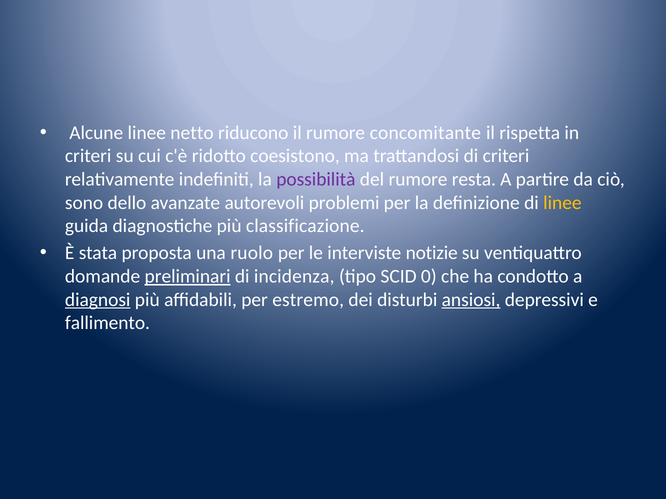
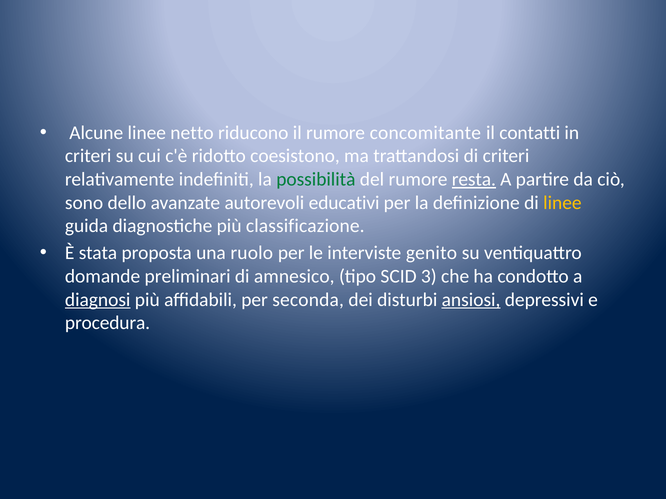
rispetta: rispetta -> contatti (530, 133)
possibilità colour: purple -> green (316, 180)
resta underline: none -> present (474, 180)
problemi: problemi -> educativi (344, 203)
notizie: notizie -> genito (431, 253)
preliminari underline: present -> none (188, 277)
incidenza: incidenza -> amnesico (294, 277)
0: 0 -> 3 (429, 277)
estremo: estremo -> seconda (308, 300)
fallimento: fallimento -> procedura (108, 323)
